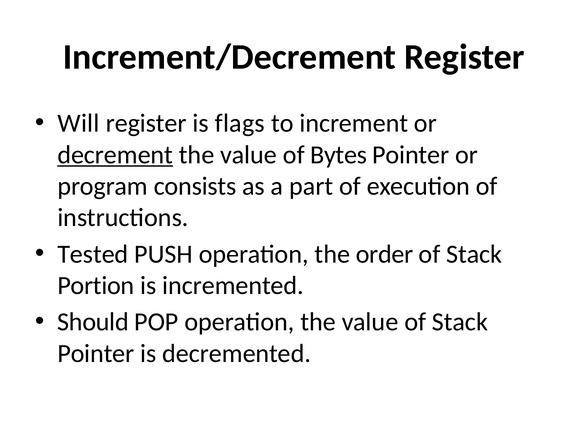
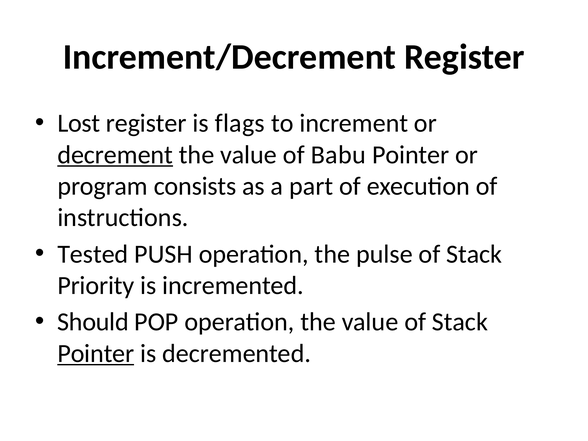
Will: Will -> Lost (79, 123)
Bytes: Bytes -> Babu (338, 155)
order: order -> pulse (384, 254)
Portion: Portion -> Priority (96, 285)
Pointer underline: none -> present (96, 353)
